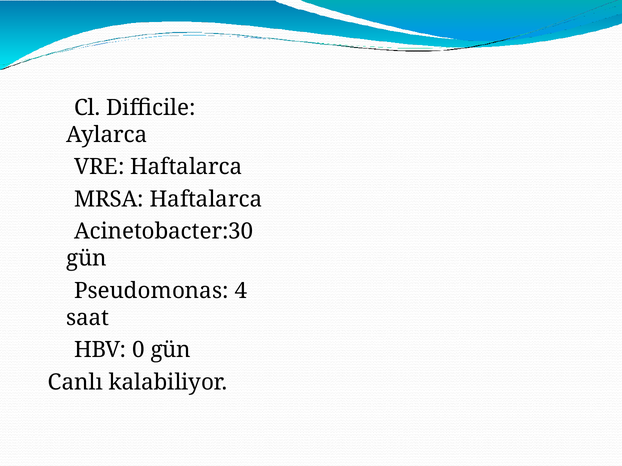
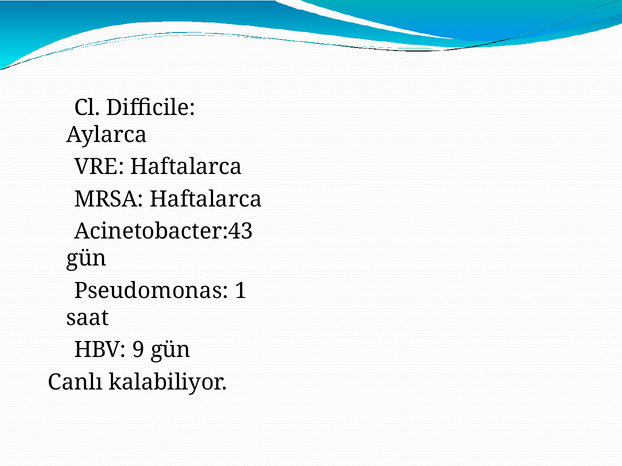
Acinetobacter:30: Acinetobacter:30 -> Acinetobacter:43 (164, 232)
4: 4 -> 1 (241, 291)
0: 0 -> 9 (138, 350)
